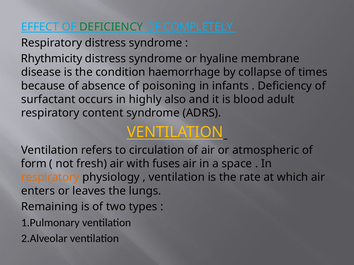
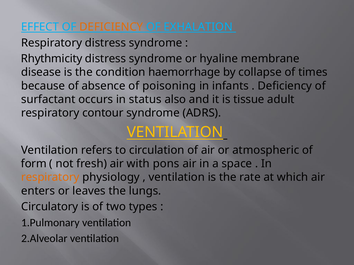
DEFICIENCY colour: green -> orange (111, 27)
COMPLETELY: COMPLETELY -> EXHALATION (198, 27)
highly: highly -> status (145, 100)
blood: blood -> tissue (249, 100)
content: content -> contour (103, 113)
fuses: fuses -> pons (166, 164)
Remaining: Remaining -> Circulatory (50, 207)
